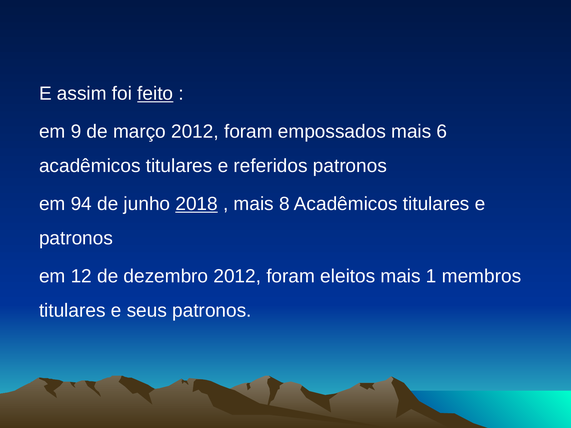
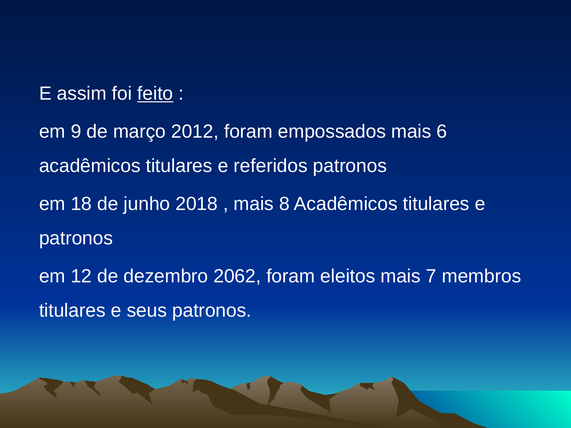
94: 94 -> 18 (81, 204)
2018 underline: present -> none (197, 204)
dezembro 2012: 2012 -> 2062 (237, 276)
1: 1 -> 7 (431, 276)
